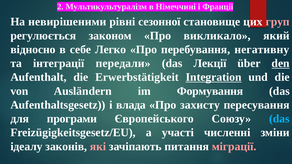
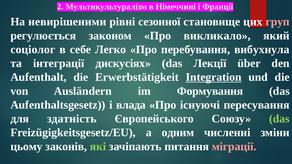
відносно: відносно -> соціолог (33, 50)
негативну: негативну -> вибухнула (262, 50)
передали: передали -> дискусіях (123, 63)
den underline: present -> none (281, 63)
захисту: захисту -> існуючі (200, 105)
програми: програми -> здатність (72, 119)
das colour: light blue -> light green (279, 119)
участі: участі -> одним (178, 133)
ідеалу: ідеалу -> цьому (26, 147)
які colour: pink -> light green (98, 147)
